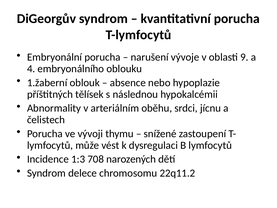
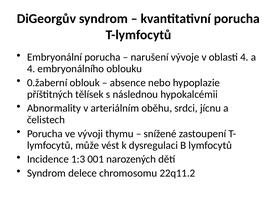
oblasti 9: 9 -> 4 (244, 57)
1.žaberní: 1.žaberní -> 0.žaberní (47, 83)
708: 708 -> 001 (96, 159)
